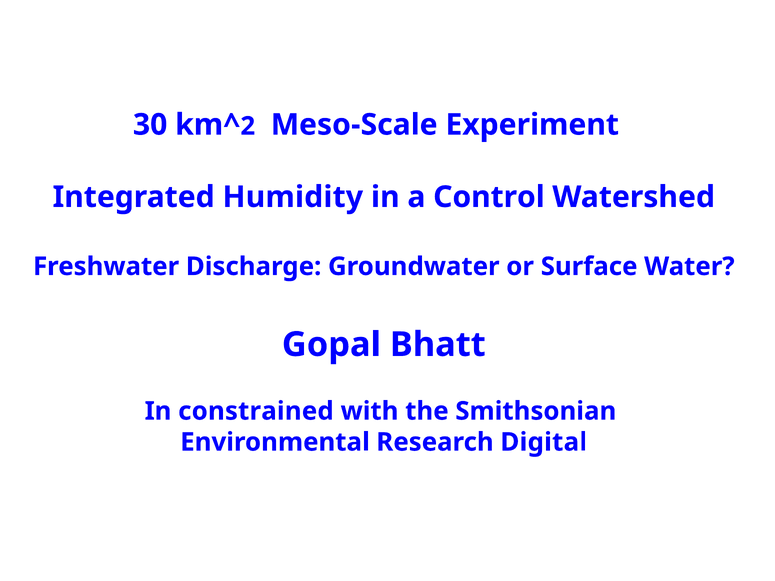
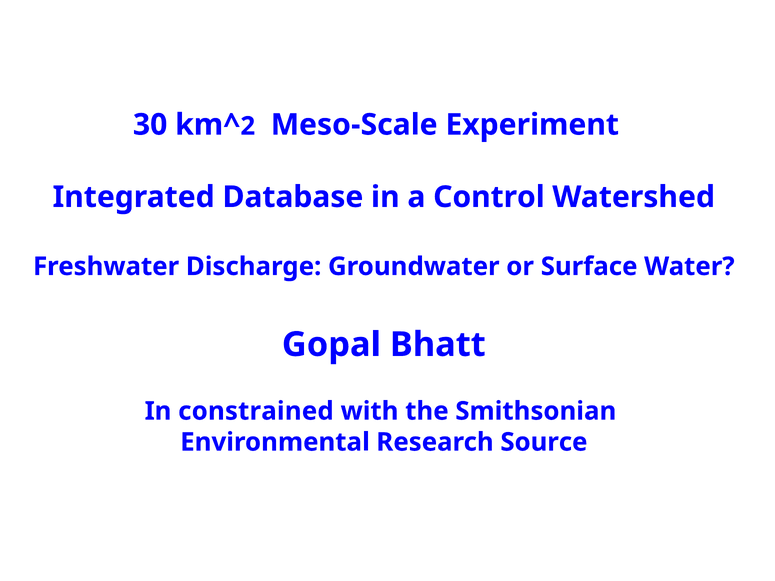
Humidity: Humidity -> Database (293, 197)
Digital: Digital -> Source (544, 442)
